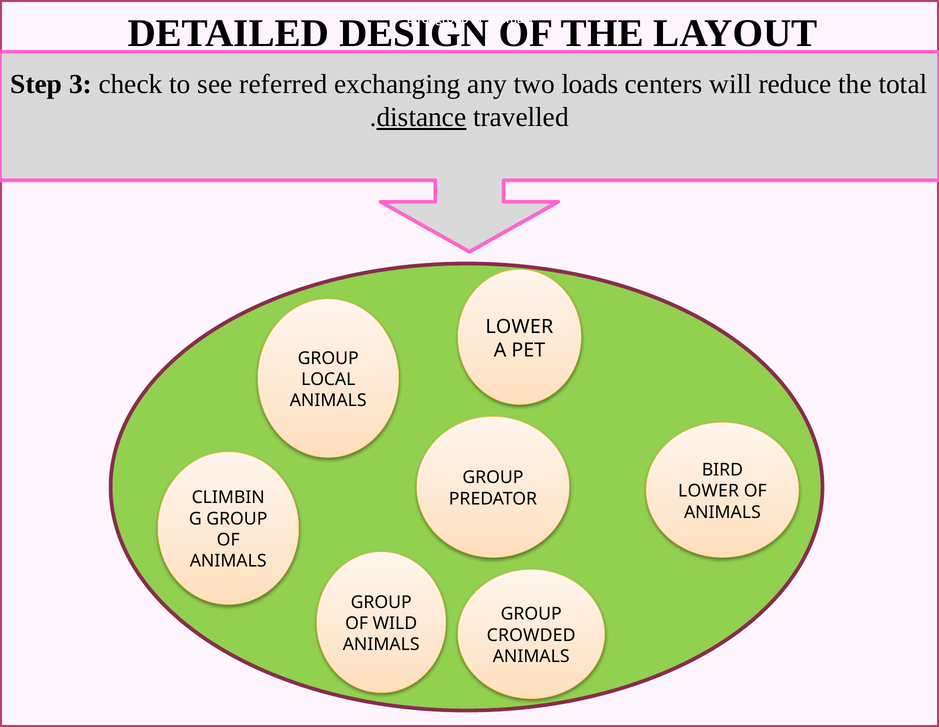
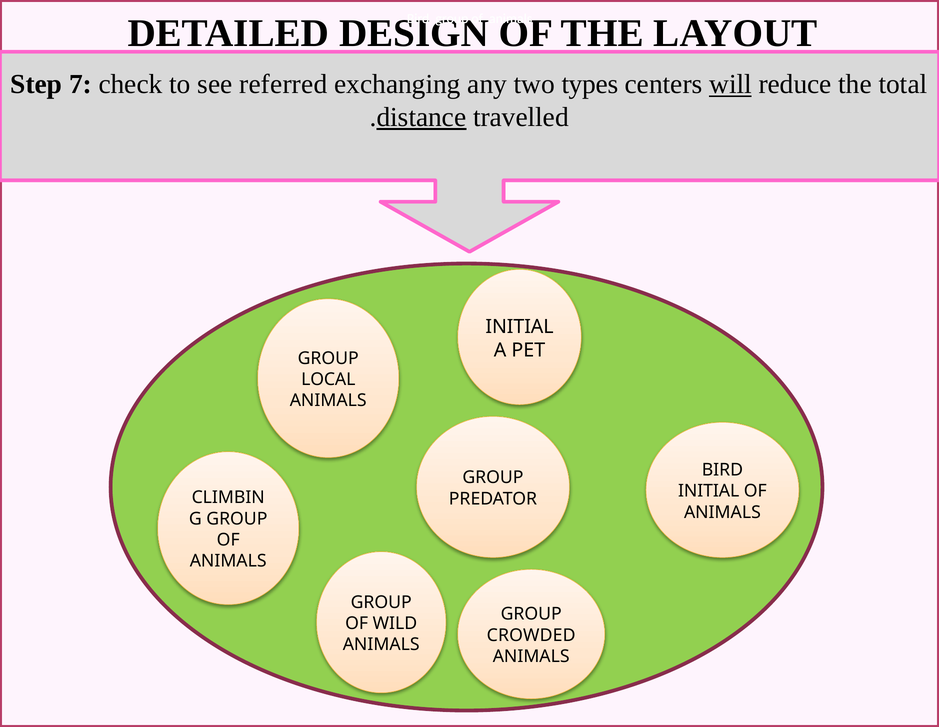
3: 3 -> 7 (80, 84)
loads: loads -> types (590, 84)
will underline: none -> present (730, 84)
LOWER: LOWER -> INITIAL (520, 327)
LOWER: LOWER -> INITIAL (709, 491)
